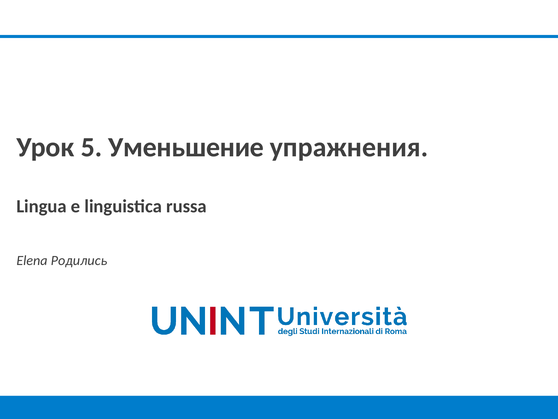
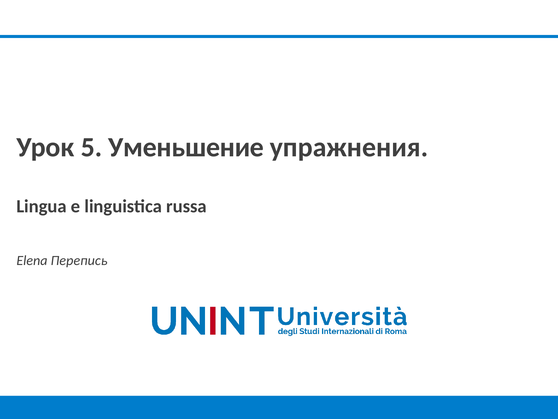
Родились: Родились -> Перепись (79, 260)
